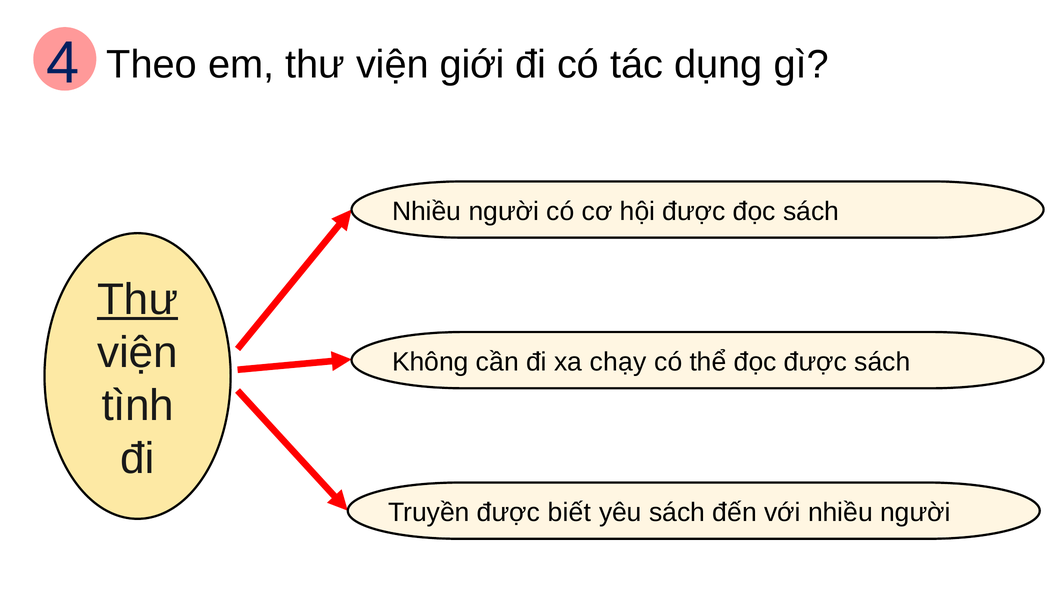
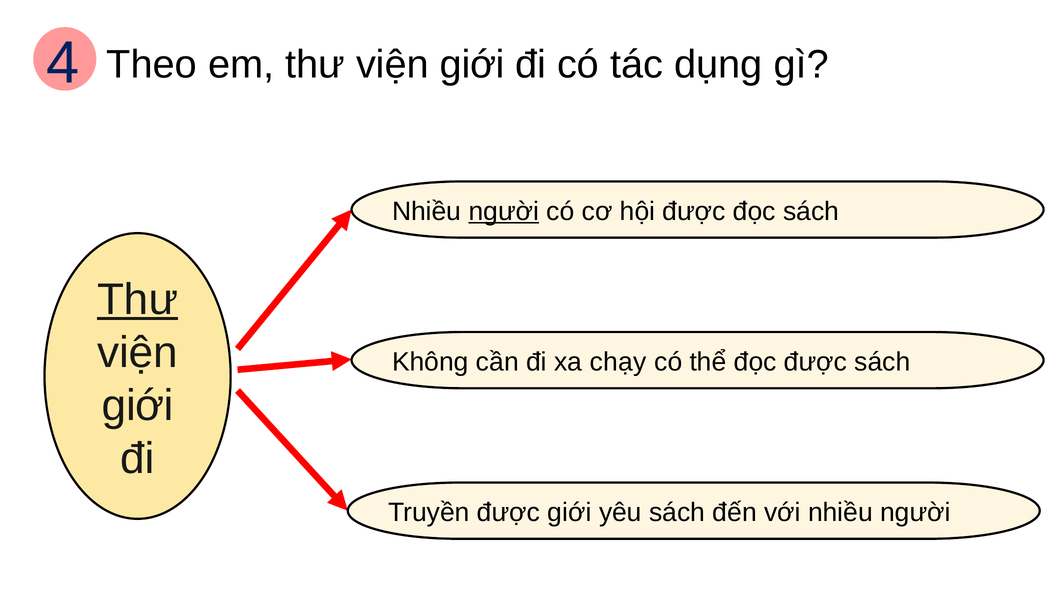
người underline: none -> present (504, 211)
tình: tình -> giới (138, 405)
được biết: biết -> giới (570, 512)
